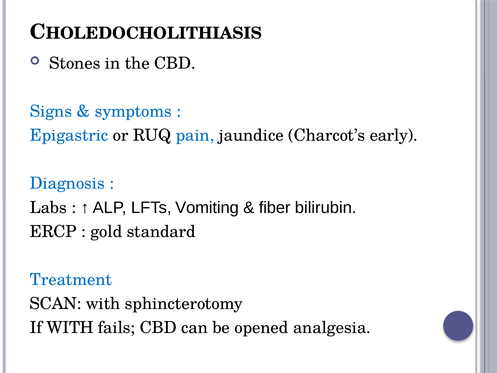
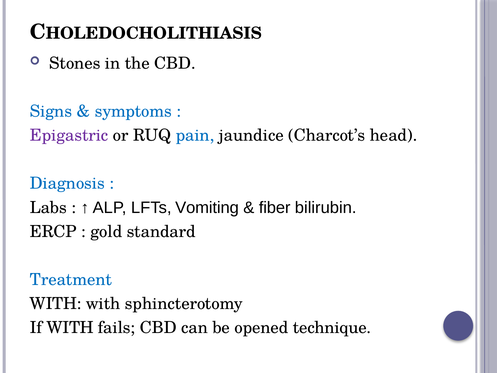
Epigastric colour: blue -> purple (69, 135)
early: early -> head (394, 135)
SCAN: SCAN -> WITH (56, 304)
analgesia: analgesia -> technique (332, 328)
